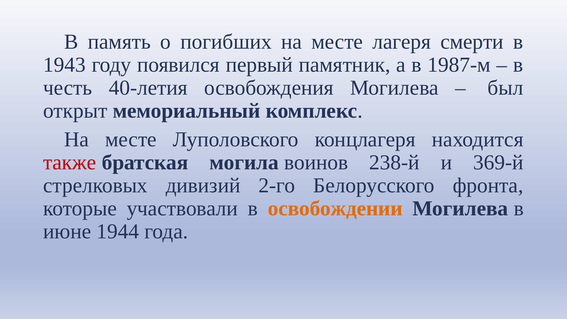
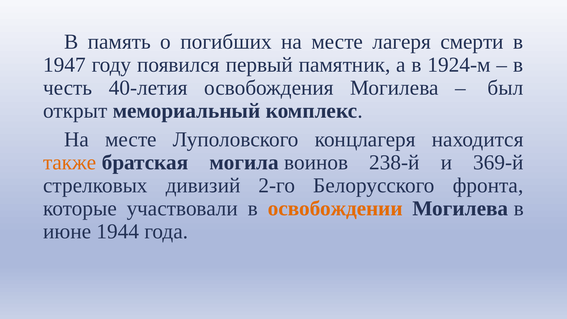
1943: 1943 -> 1947 (64, 65)
1987-м: 1987-м -> 1924-м (459, 65)
также colour: red -> orange (70, 163)
